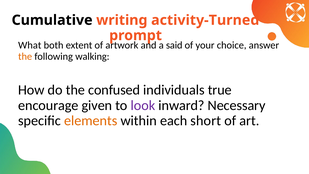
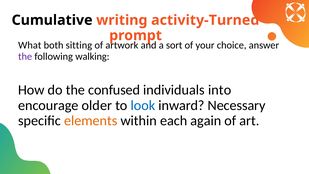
extent: extent -> sitting (79, 45)
said: said -> sort (174, 45)
the colour: orange -> purple (25, 56)
true: true -> into (220, 90)
given: given -> older (97, 105)
look colour: purple -> blue (143, 105)
short: short -> again (206, 121)
